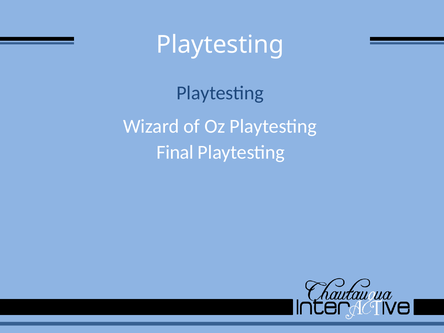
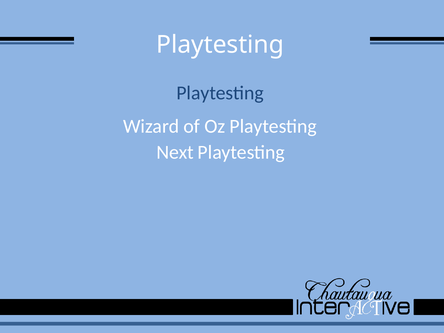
Final: Final -> Next (175, 152)
